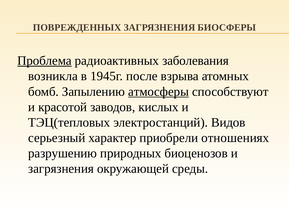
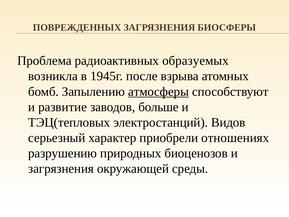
Проблема underline: present -> none (44, 61)
заболевания: заболевания -> образуемых (195, 61)
красотой: красотой -> развитие (63, 107)
кислых: кислых -> больше (159, 107)
